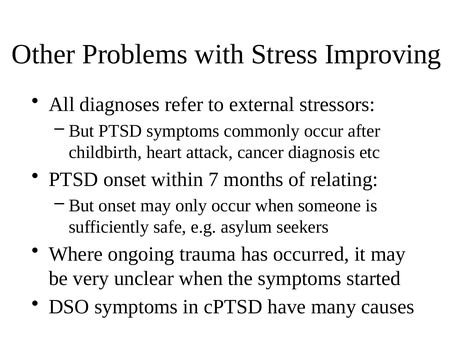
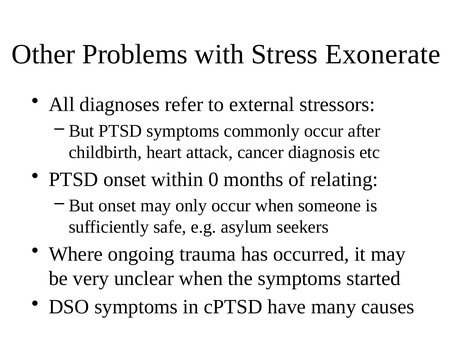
Improving: Improving -> Exonerate (383, 54)
7: 7 -> 0 (213, 179)
